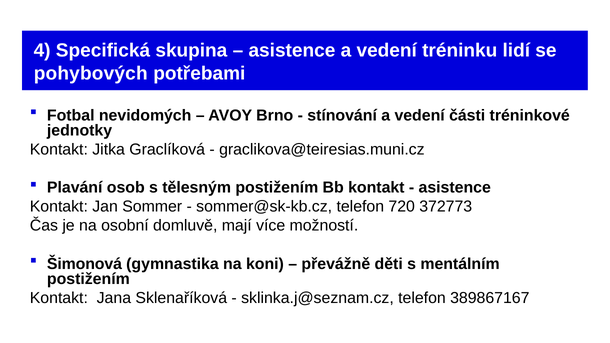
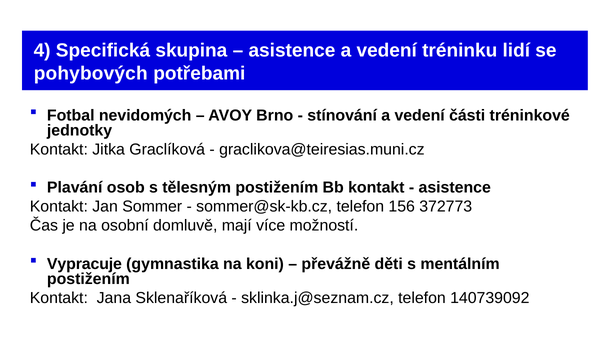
720: 720 -> 156 (402, 207)
Šimonová: Šimonová -> Vypracuje (84, 264)
389867167: 389867167 -> 140739092 (490, 298)
